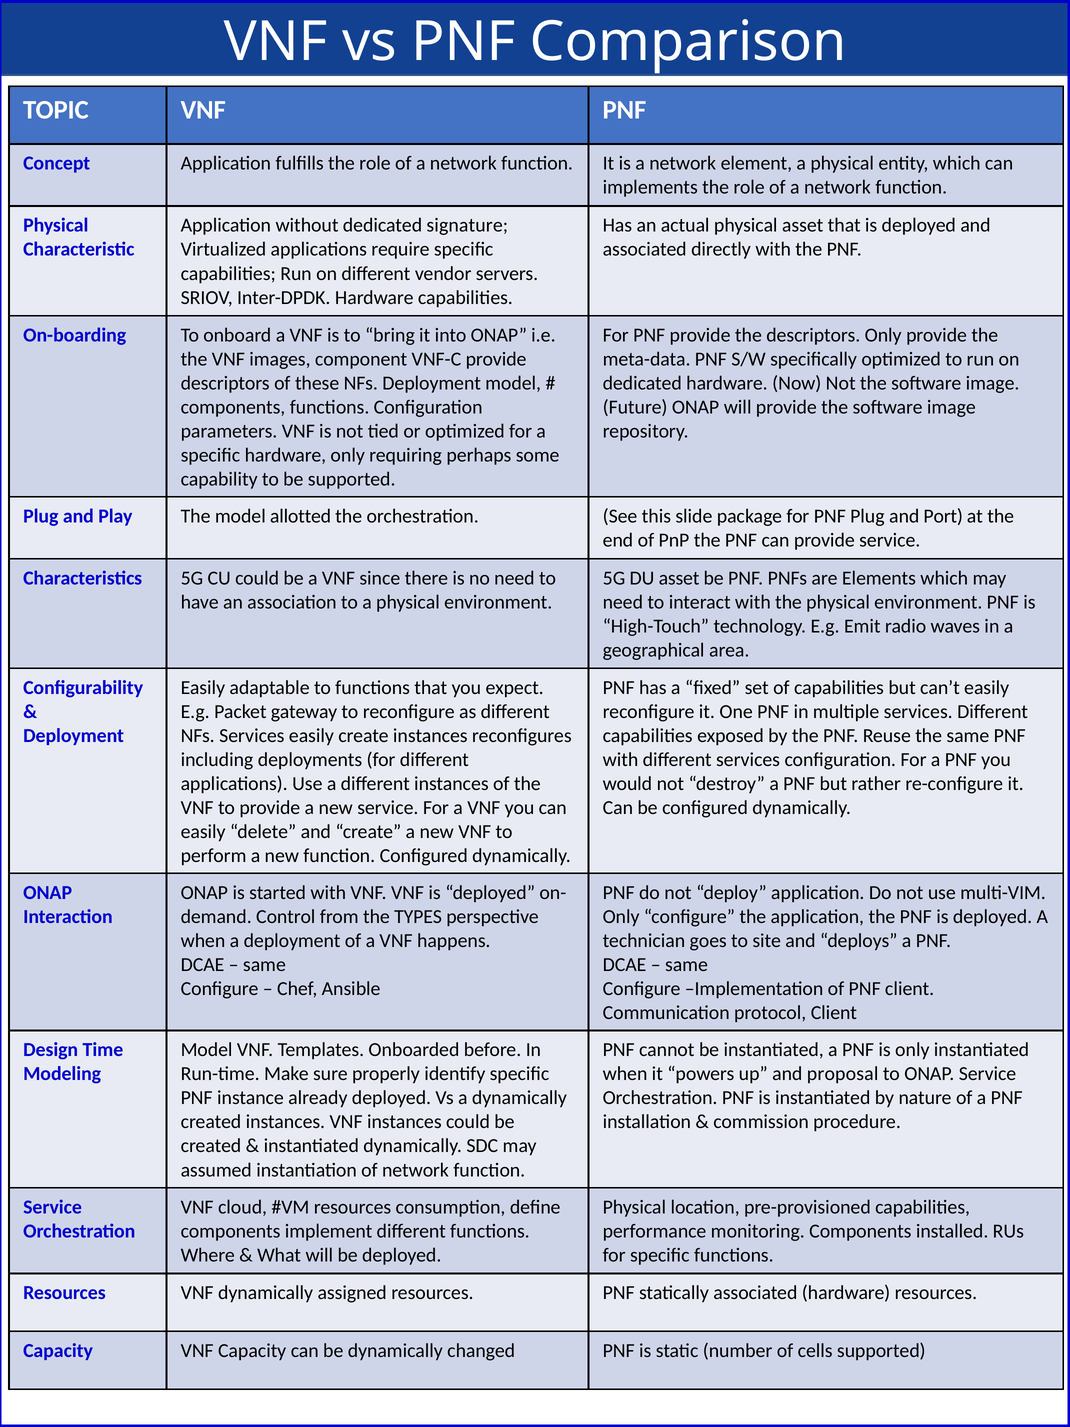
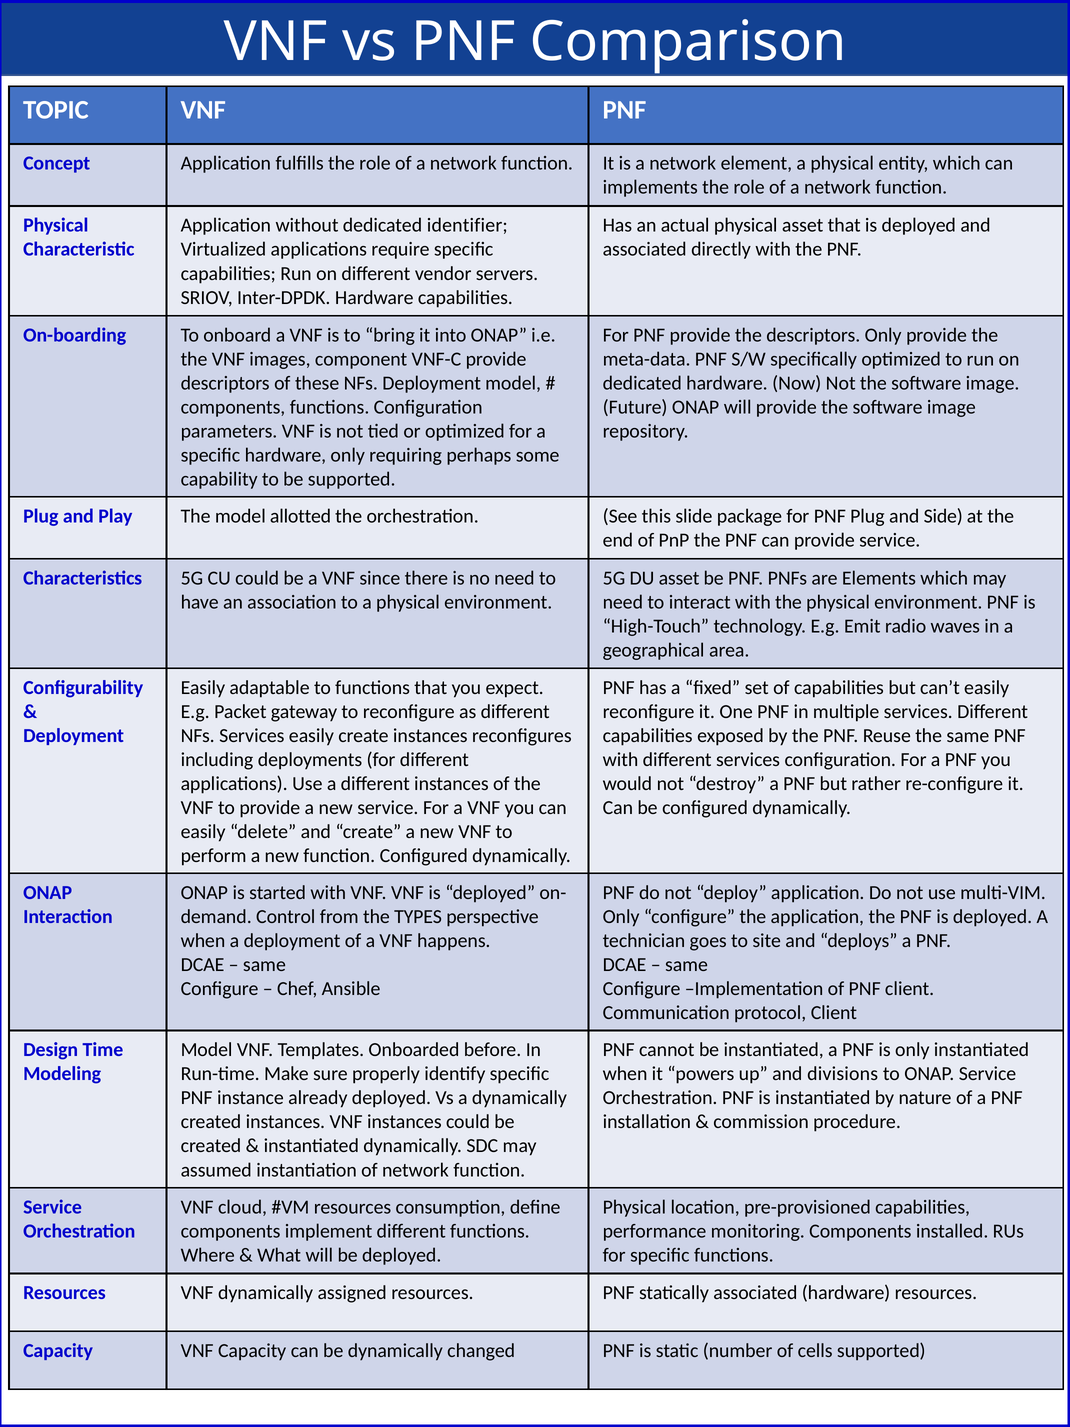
signature: signature -> identifier (467, 225)
Port: Port -> Side (943, 516)
proposal: proposal -> divisions (843, 1074)
